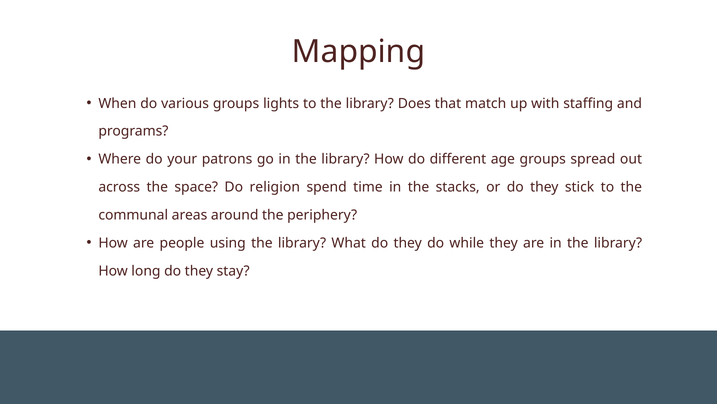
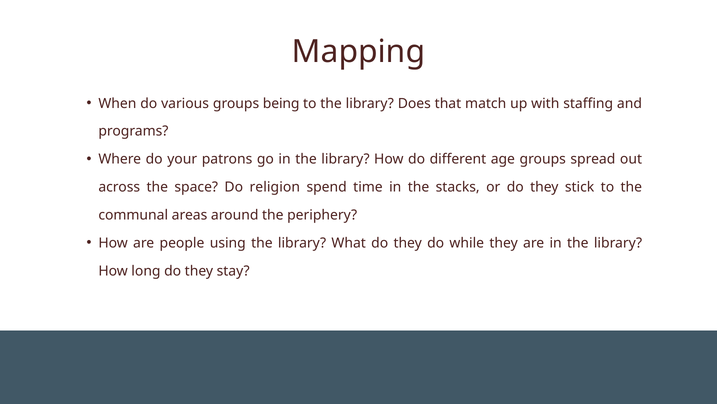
lights: lights -> being (281, 103)
